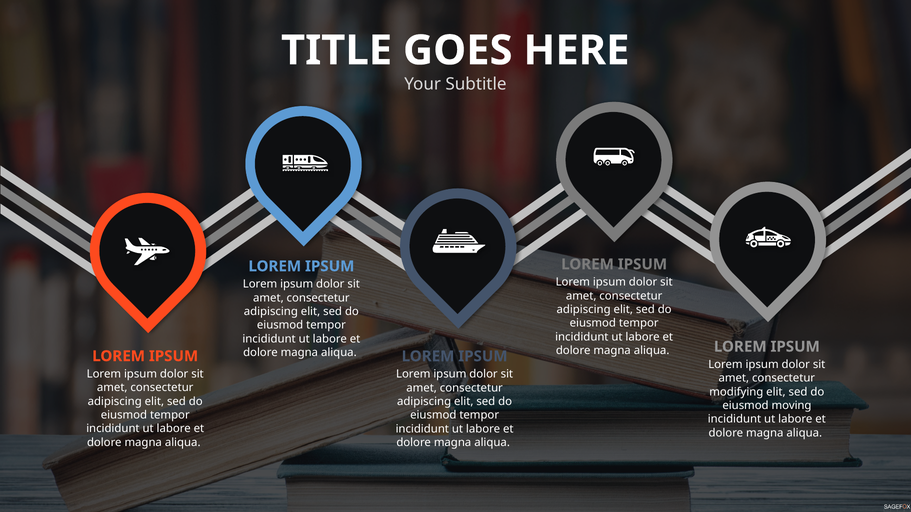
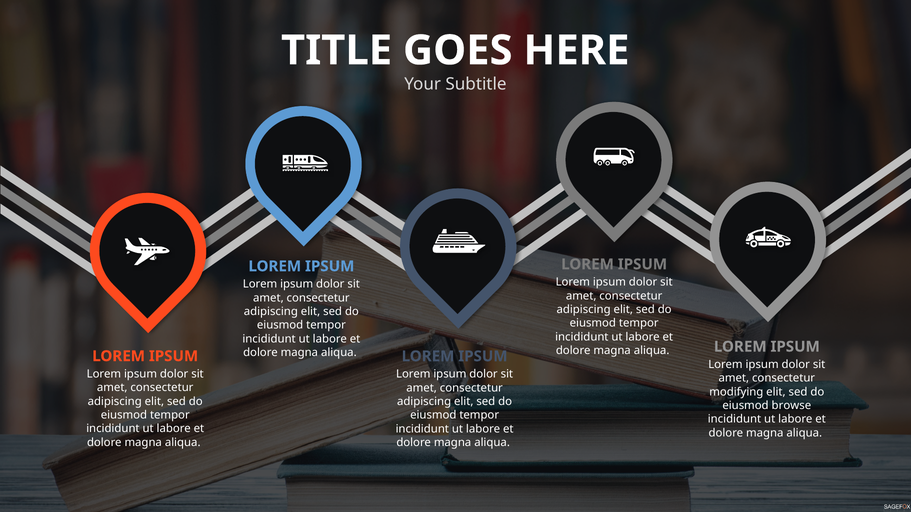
moving: moving -> browse (791, 406)
